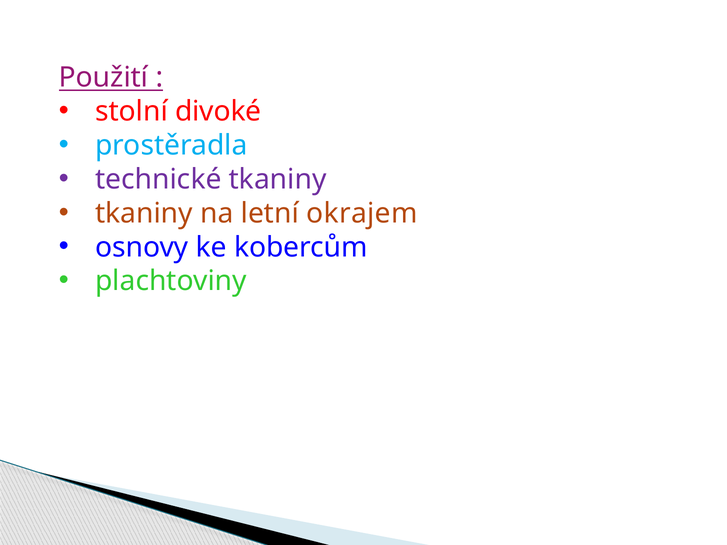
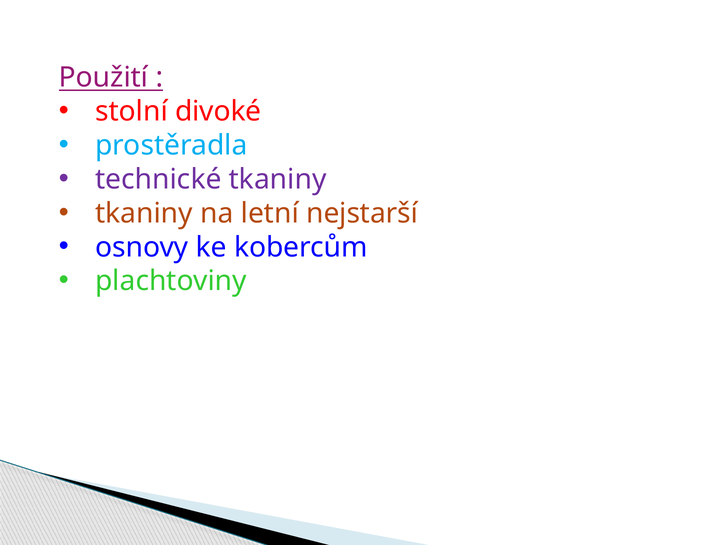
okrajem: okrajem -> nejstarší (362, 213)
